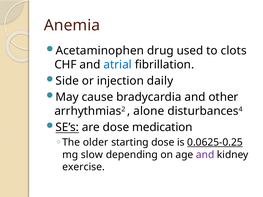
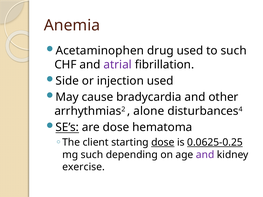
to clots: clots -> such (234, 51)
atrial colour: blue -> purple (118, 65)
injection daily: daily -> used (160, 81)
medication: medication -> hematoma (162, 128)
older: older -> client (96, 143)
dose underline: none -> present (163, 143)
mg slow: slow -> such (92, 155)
